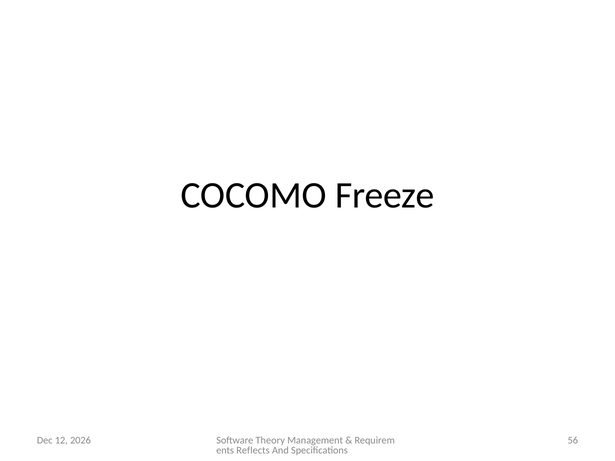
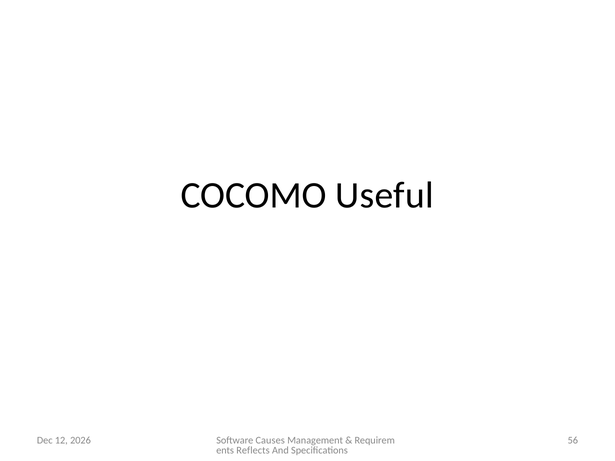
Freeze: Freeze -> Useful (384, 195)
Theory: Theory -> Causes (270, 440)
